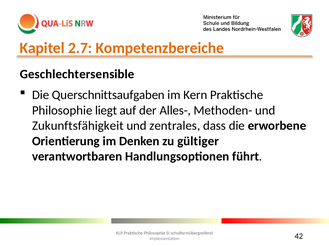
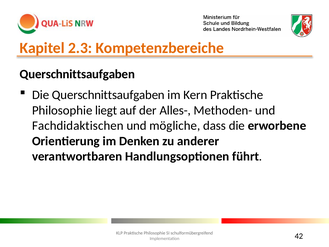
2.7: 2.7 -> 2.3 (80, 48)
Geschlechtersensible: Geschlechtersensible -> Querschnittsaufgaben (77, 74)
Zukunftsfähigkeit: Zukunftsfähigkeit -> Fachdidaktischen (78, 126)
zentrales: zentrales -> mögliche (175, 126)
gültiger: gültiger -> anderer (198, 141)
